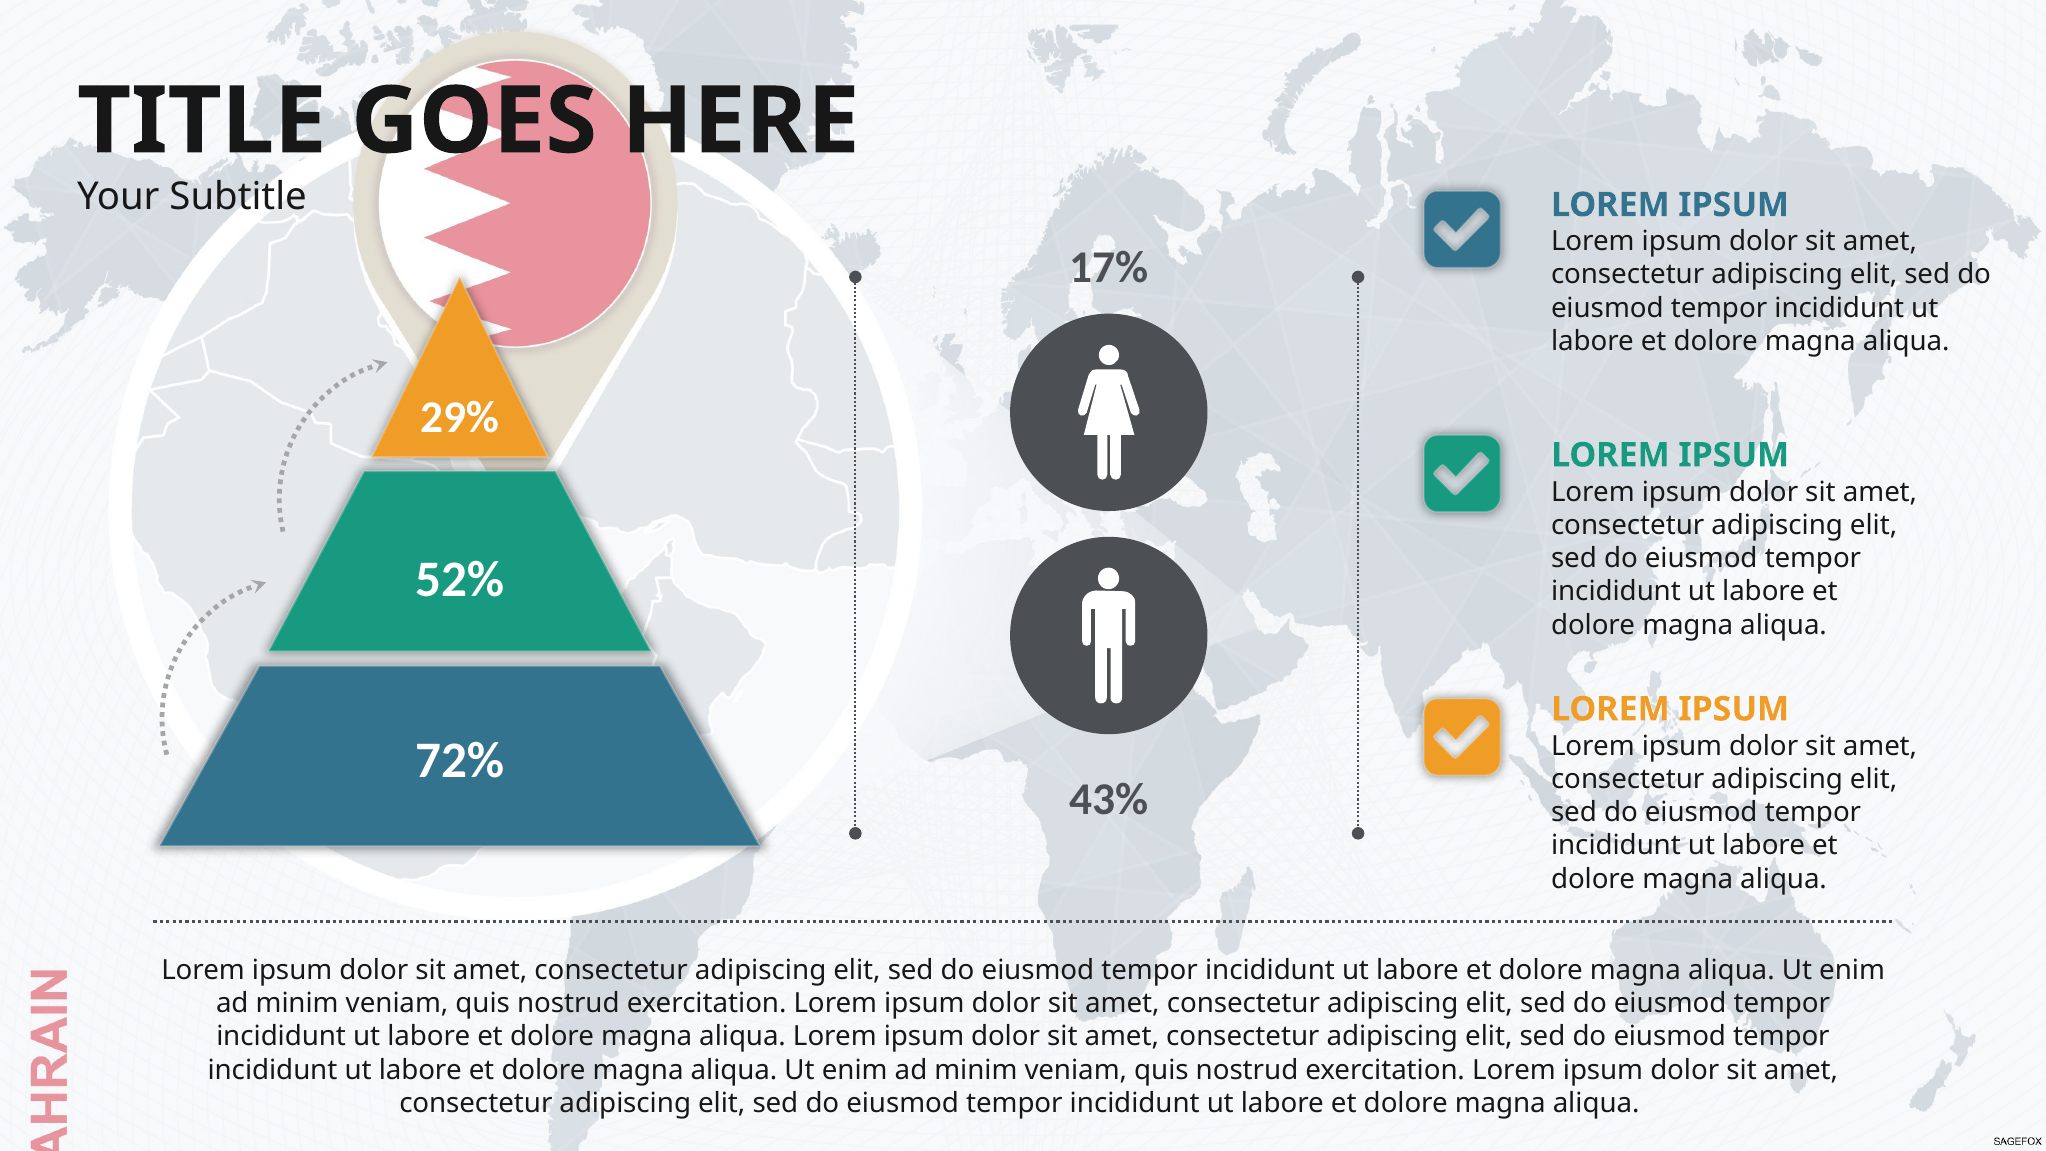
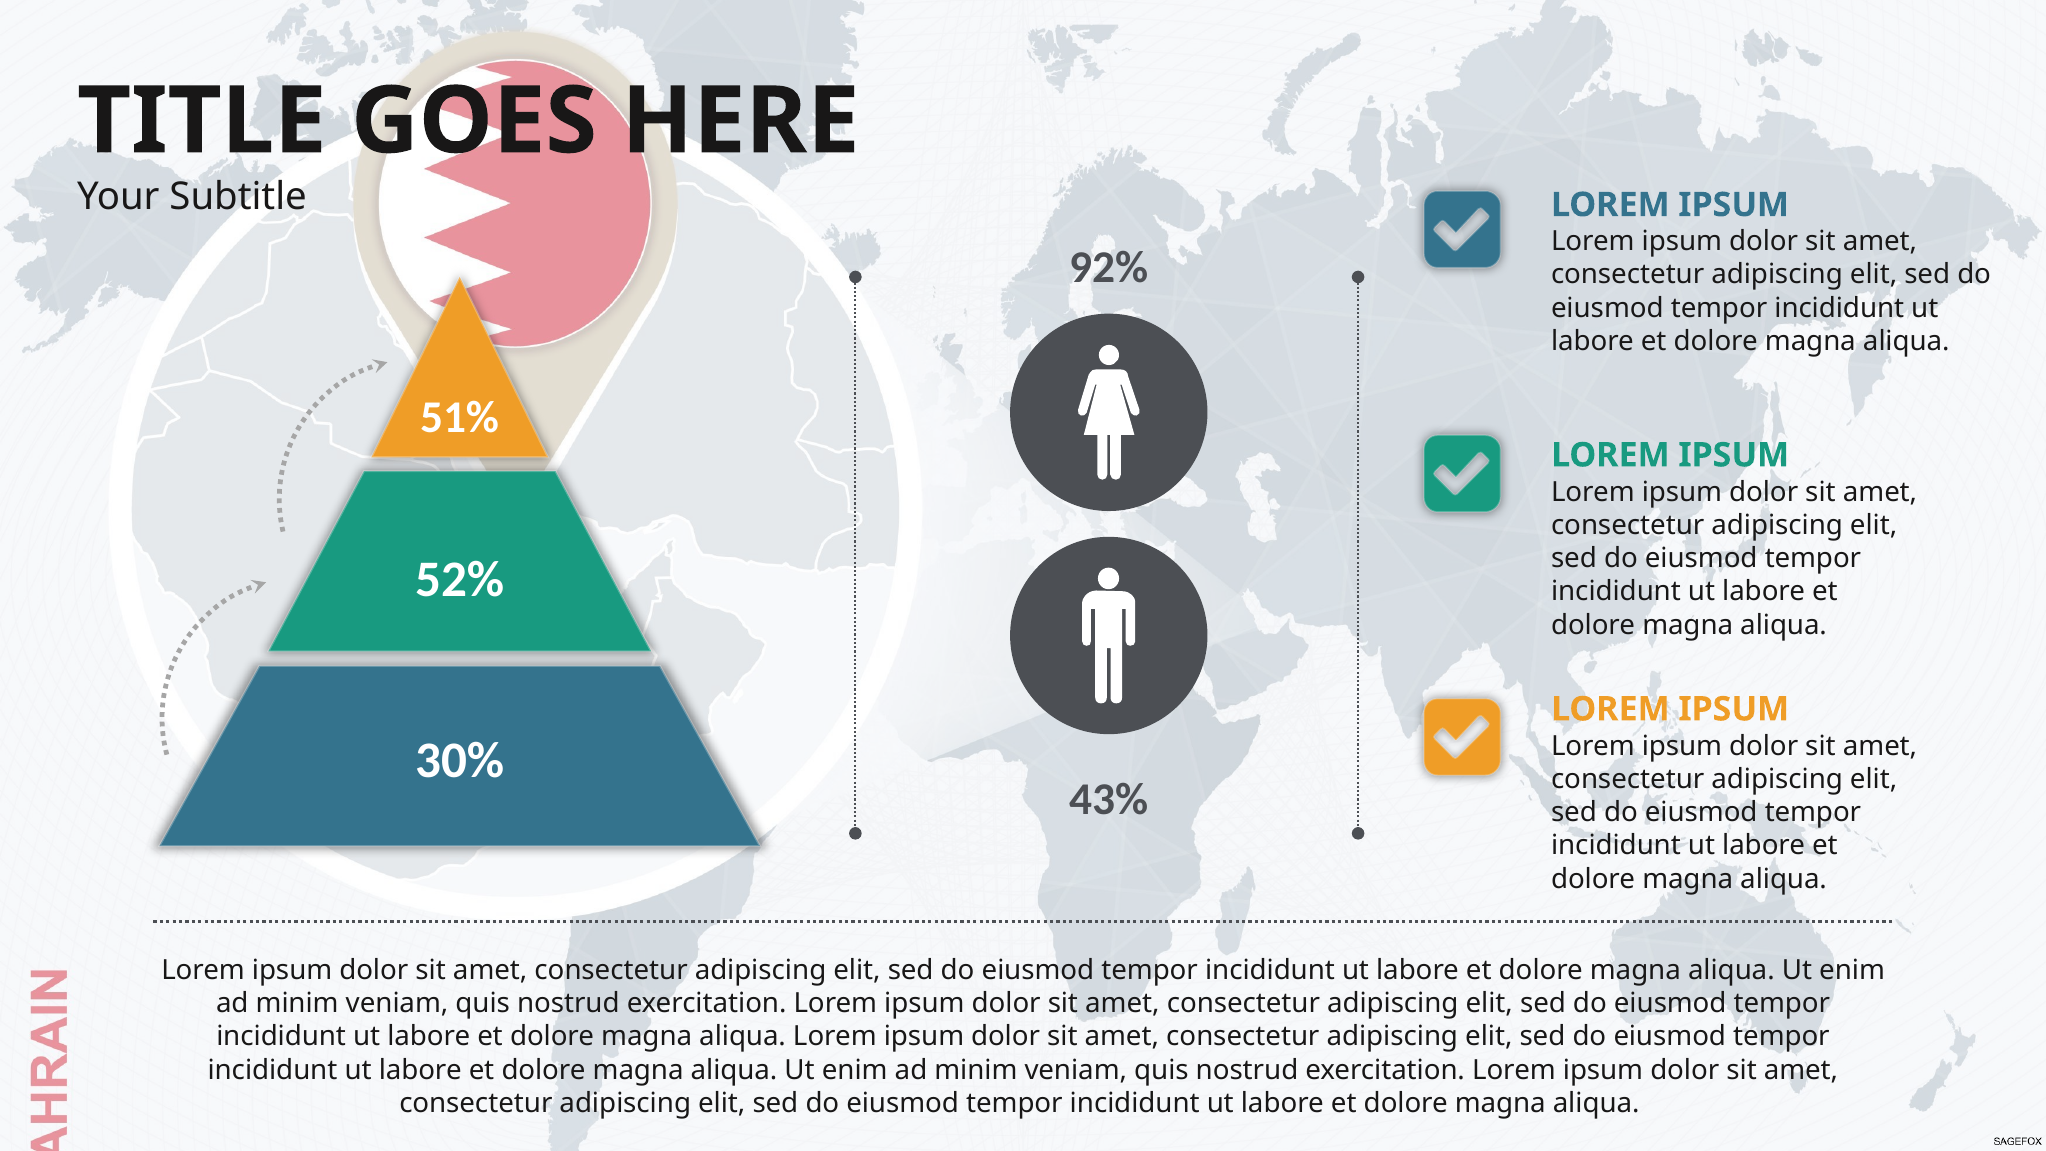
17%: 17% -> 92% (1109, 267)
29%: 29% -> 51% (460, 417)
72%: 72% -> 30% (460, 761)
